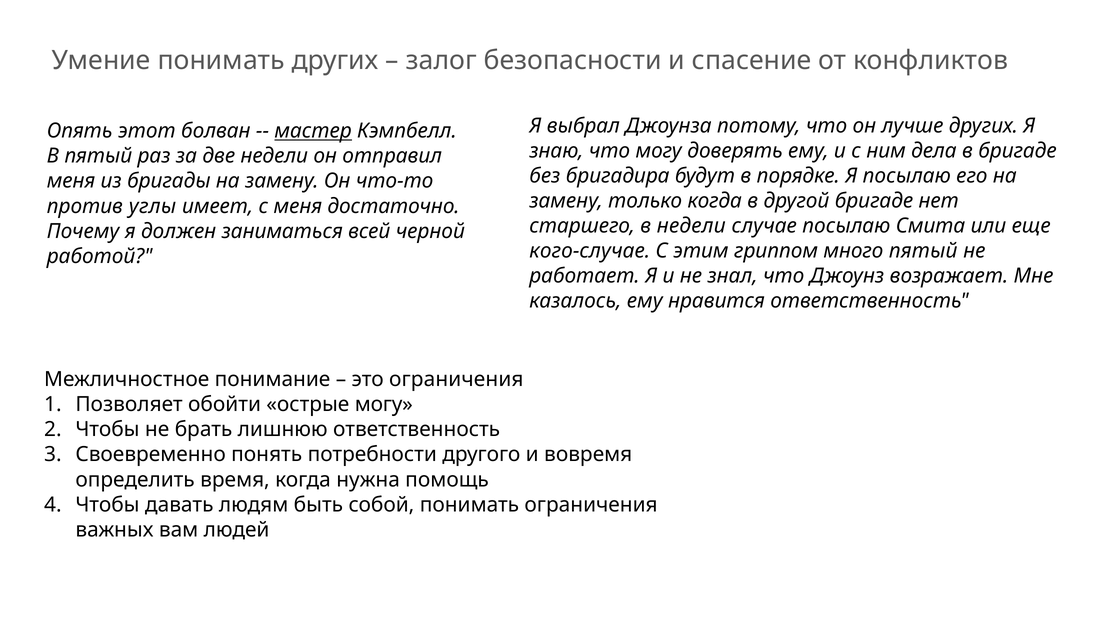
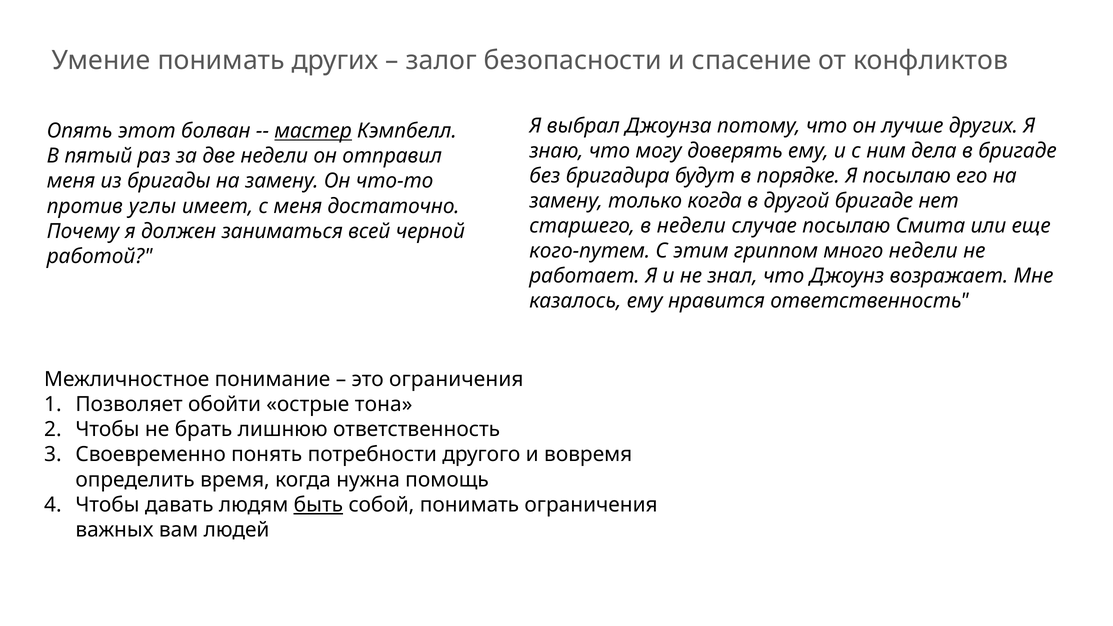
кого-случае: кого-случае -> кого-путем (590, 251)
много пятый: пятый -> недели (923, 251)
острые могу: могу -> тона (384, 405)
быть underline: none -> present (318, 505)
